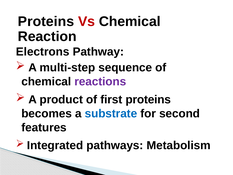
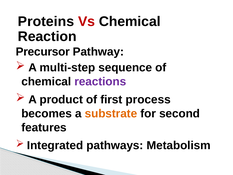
Electrons: Electrons -> Precursor (43, 52)
first proteins: proteins -> process (148, 99)
substrate colour: blue -> orange (111, 113)
